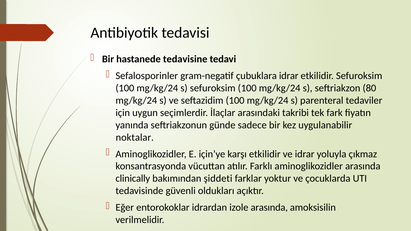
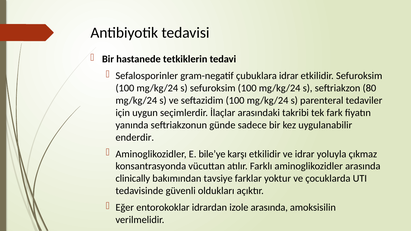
tedavisine: tedavisine -> tetkiklerin (185, 59)
noktalar: noktalar -> enderdir (135, 137)
için’ye: için’ye -> bile’ye (212, 154)
şiddeti: şiddeti -> tavsiye (218, 179)
